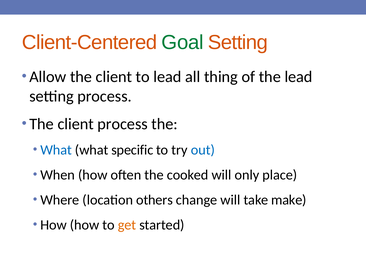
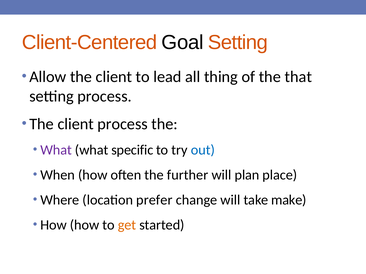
Goal colour: green -> black (183, 43)
the lead: lead -> that (298, 77)
What colour: blue -> purple (56, 150)
cooked: cooked -> further (188, 175)
only: only -> plan (247, 175)
others: others -> prefer (154, 200)
